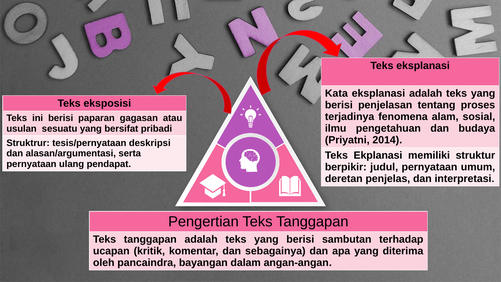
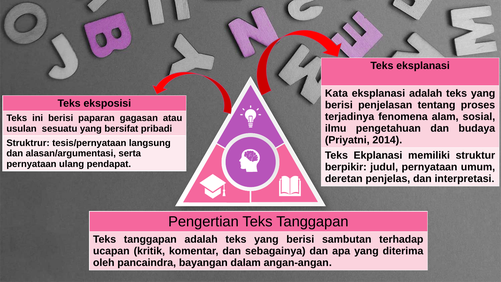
deskripsi: deskripsi -> langsung (150, 143)
